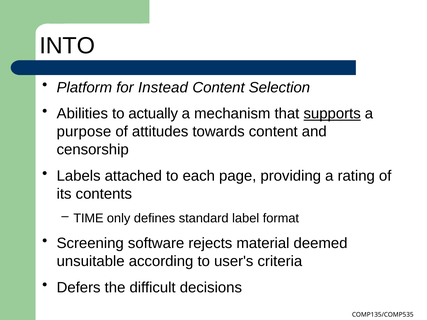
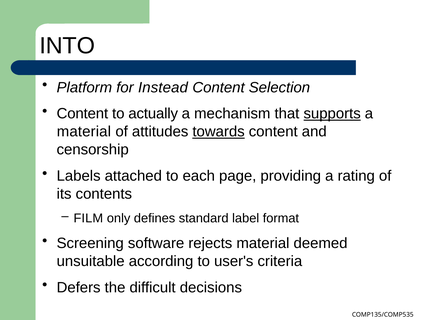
Abilities: Abilities -> Content (82, 114)
purpose: purpose -> material (84, 132)
towards underline: none -> present (219, 132)
TIME: TIME -> FILM (88, 218)
